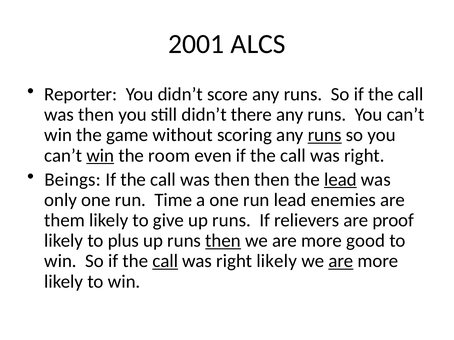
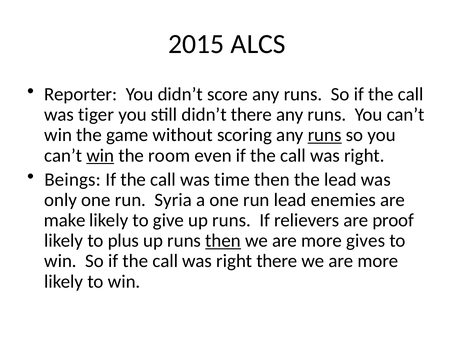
2001: 2001 -> 2015 (196, 44)
then: then -> tiger (96, 115)
then: then -> time (232, 180)
lead underline: present -> none (340, 180)
Time: Time -> Syria (173, 200)
them: them -> make (65, 221)
good: good -> gives (366, 241)
call underline: present -> none (165, 261)
right likely: likely -> there (277, 261)
are underline: present -> none (341, 261)
